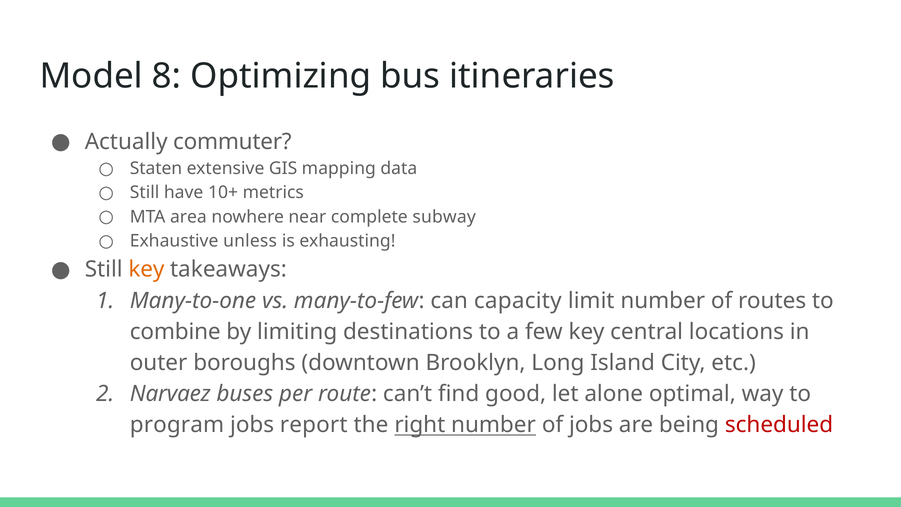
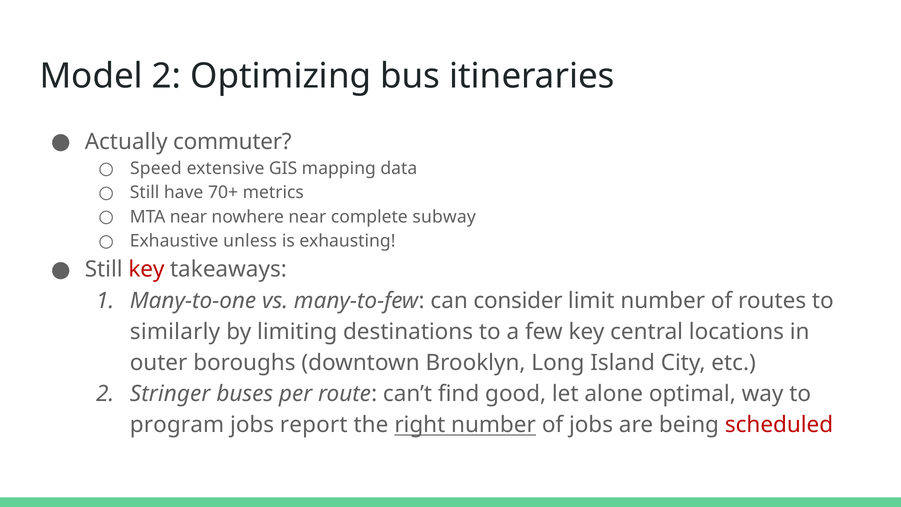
Model 8: 8 -> 2 (167, 76)
Staten: Staten -> Speed (156, 168)
10+: 10+ -> 70+ (223, 193)
MTA area: area -> near (188, 217)
key colour: orange -> red (146, 269)
capacity: capacity -> consider (518, 300)
combine: combine -> similarly (175, 332)
Narvaez: Narvaez -> Stringer (170, 394)
